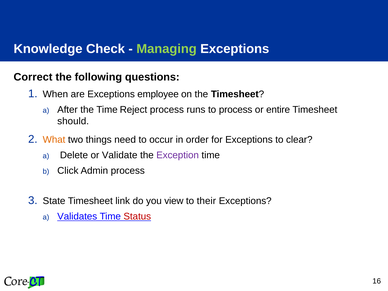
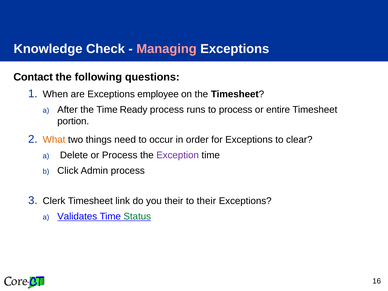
Managing colour: light green -> pink (167, 49)
Correct: Correct -> Contact (33, 77)
Reject: Reject -> Ready (134, 110)
should: should -> portion (73, 121)
or Validate: Validate -> Process (120, 155)
State: State -> Clerk (54, 201)
you view: view -> their (174, 201)
Status colour: red -> green (137, 216)
